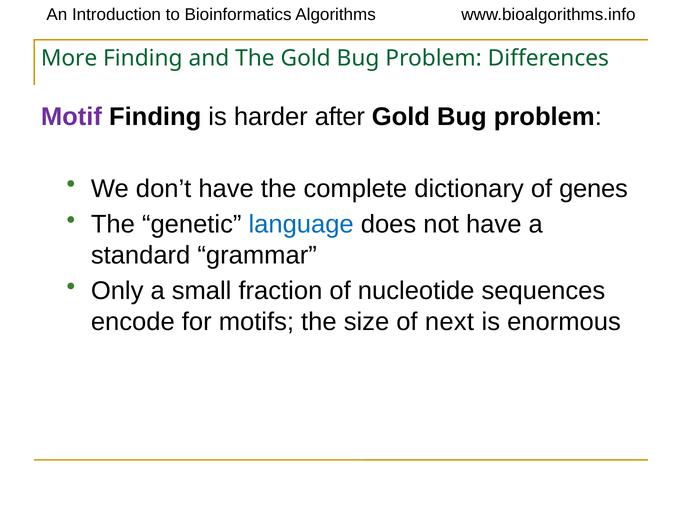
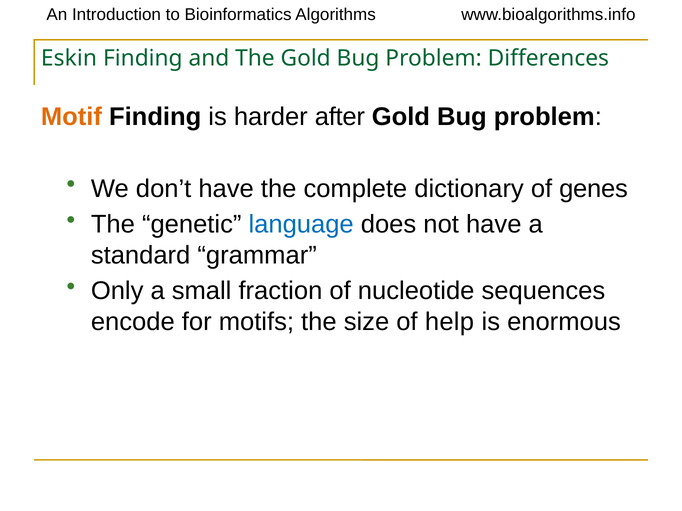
More: More -> Eskin (69, 58)
Motif colour: purple -> orange (71, 117)
next: next -> help (449, 322)
